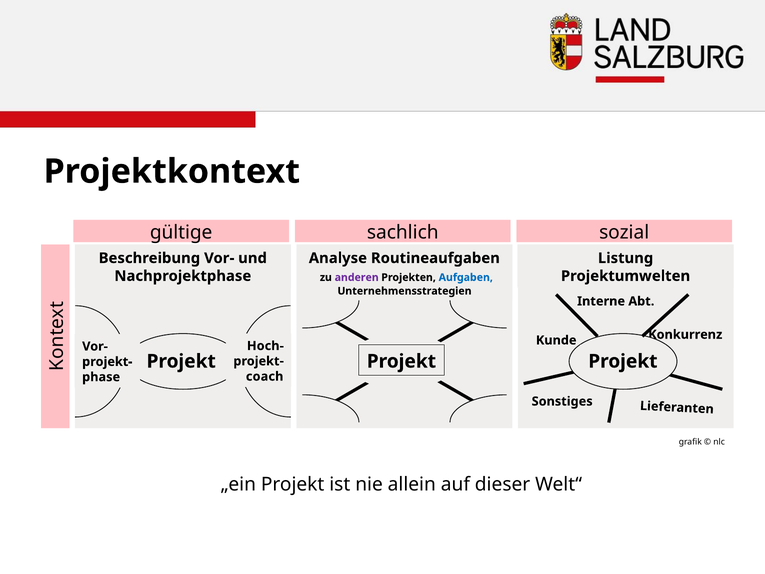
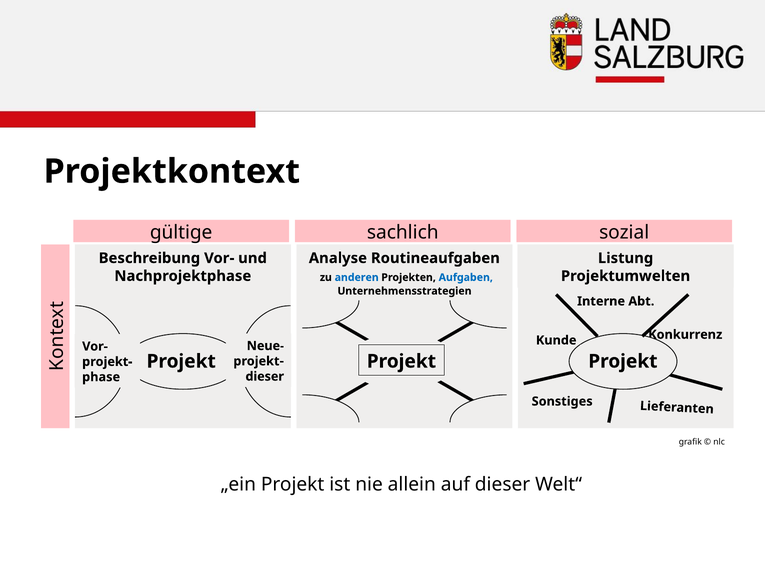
anderen colour: purple -> blue (357, 277)
Hoch-: Hoch- -> Neue- (265, 346)
coach: coach -> dieser (265, 376)
